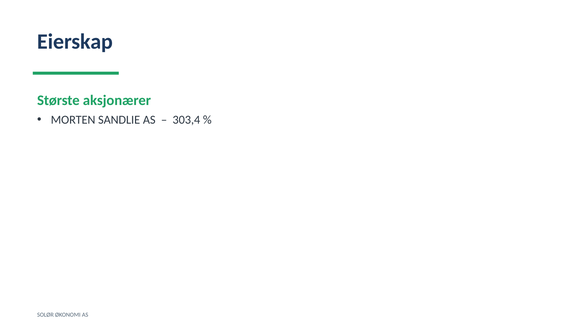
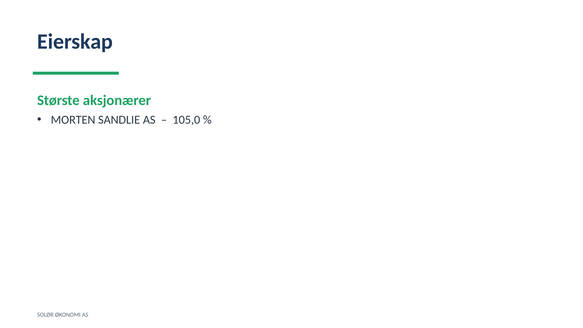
303,4: 303,4 -> 105,0 (186, 120)
